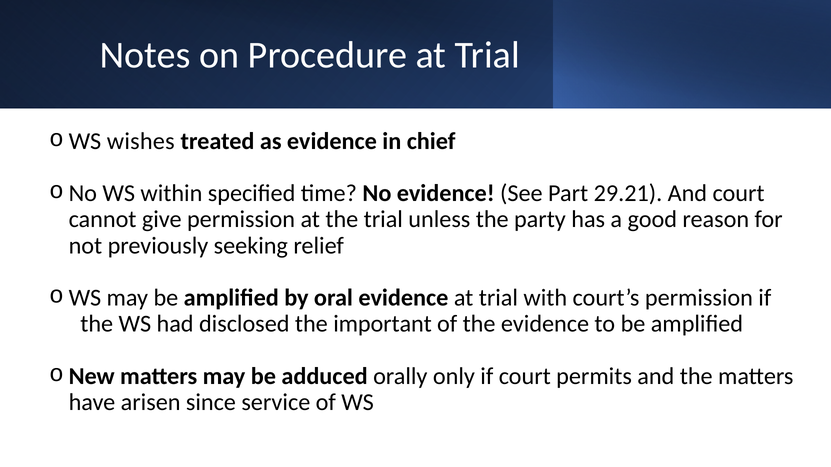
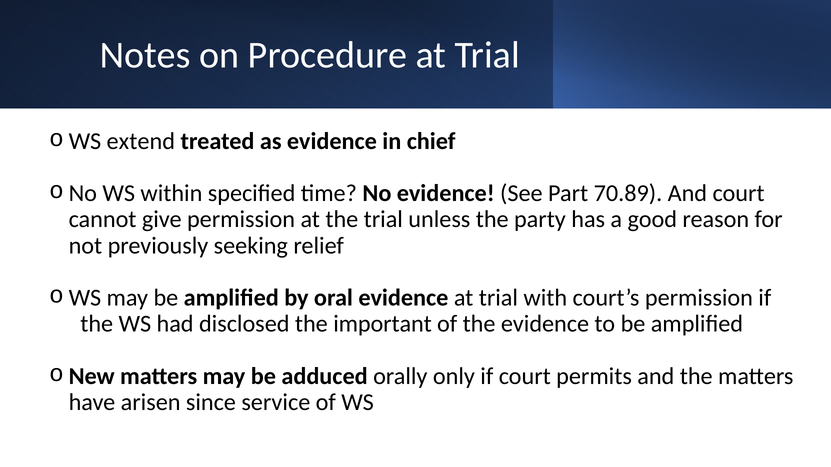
wishes: wishes -> extend (141, 141)
29.21: 29.21 -> 70.89 (628, 194)
